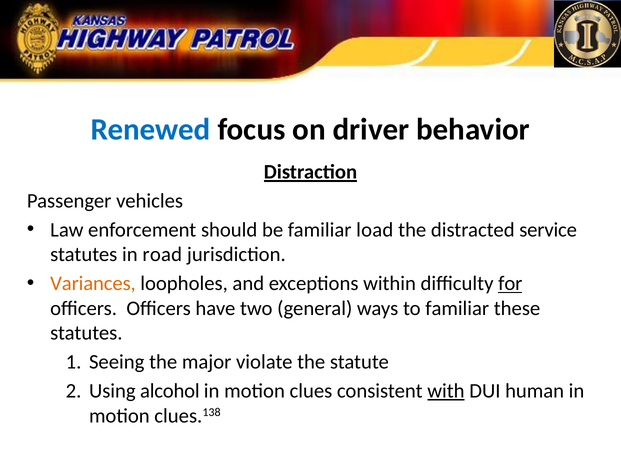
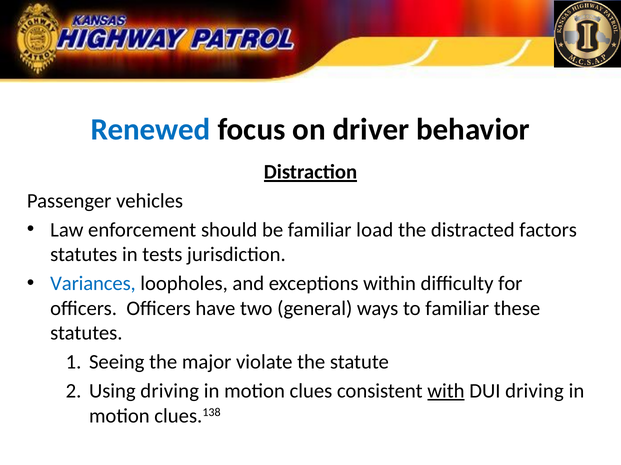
service: service -> factors (548, 230)
road: road -> tests (162, 255)
Variances colour: orange -> blue (93, 284)
for underline: present -> none (510, 284)
Using alcohol: alcohol -> driving (170, 392)
DUI human: human -> driving (534, 392)
